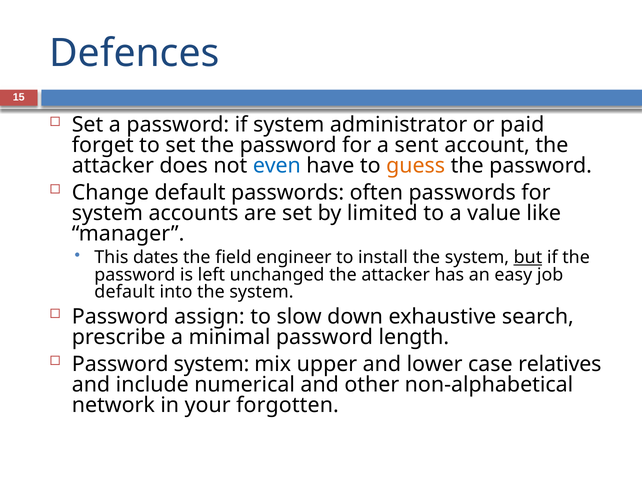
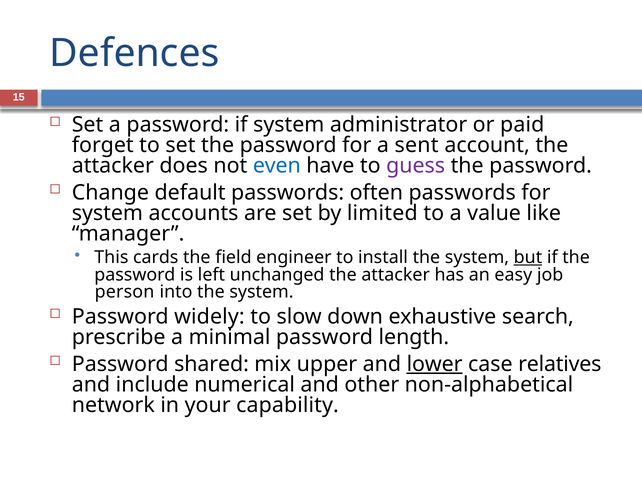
guess colour: orange -> purple (416, 166)
dates: dates -> cards (156, 258)
default: default -> person (125, 292)
assign: assign -> widely (209, 317)
Password system: system -> shared (212, 364)
lower underline: none -> present (435, 364)
forgotten: forgotten -> capability (287, 405)
